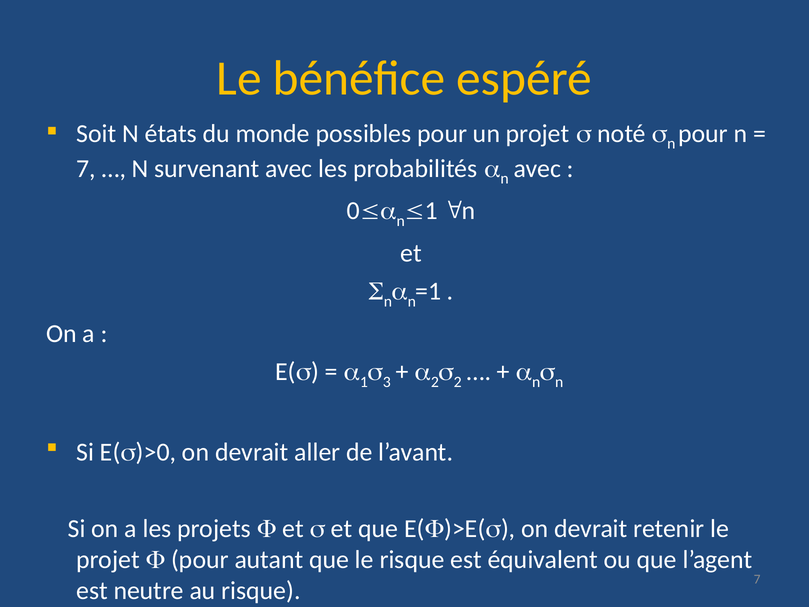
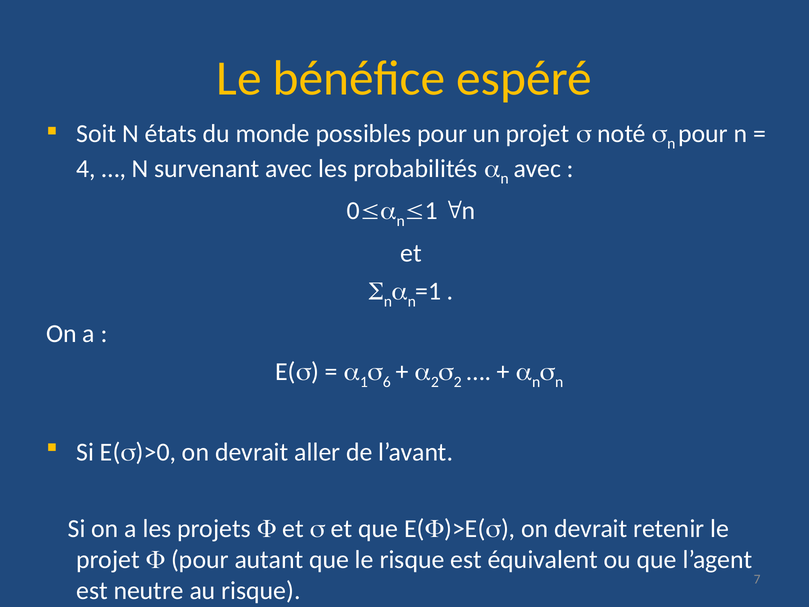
7: 7 -> 4 (86, 169)
3: 3 -> 6 (387, 382)
